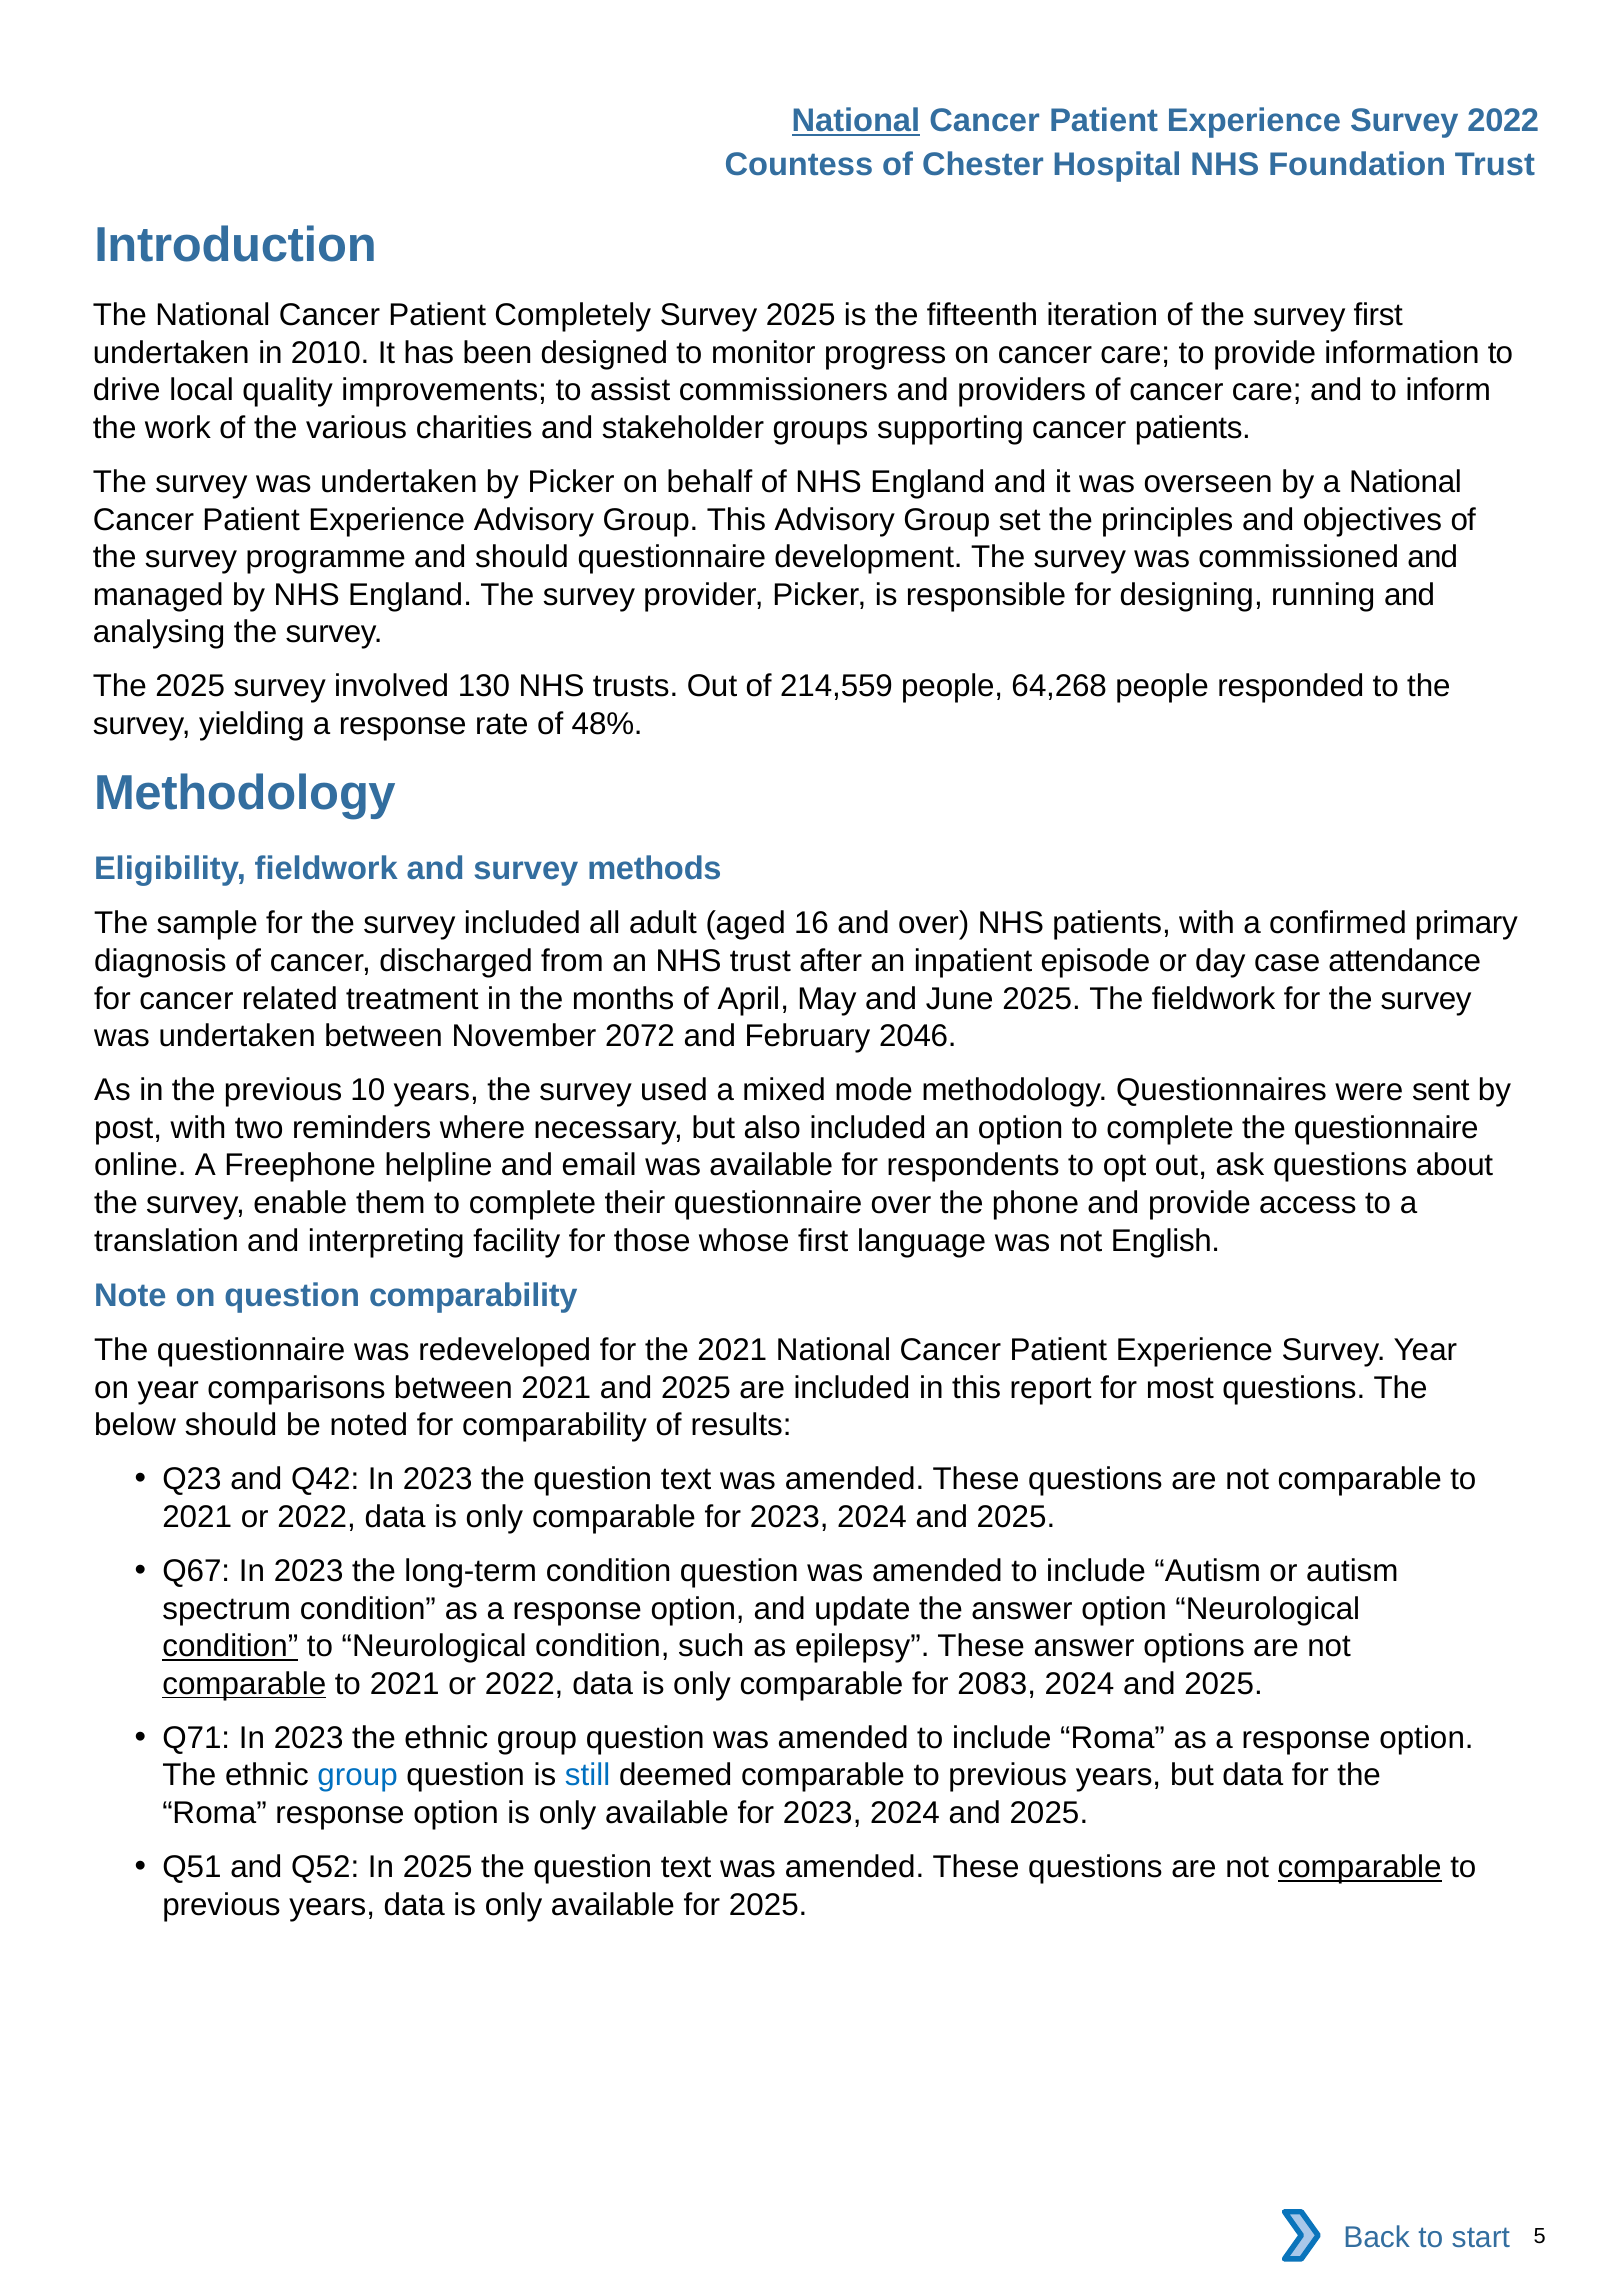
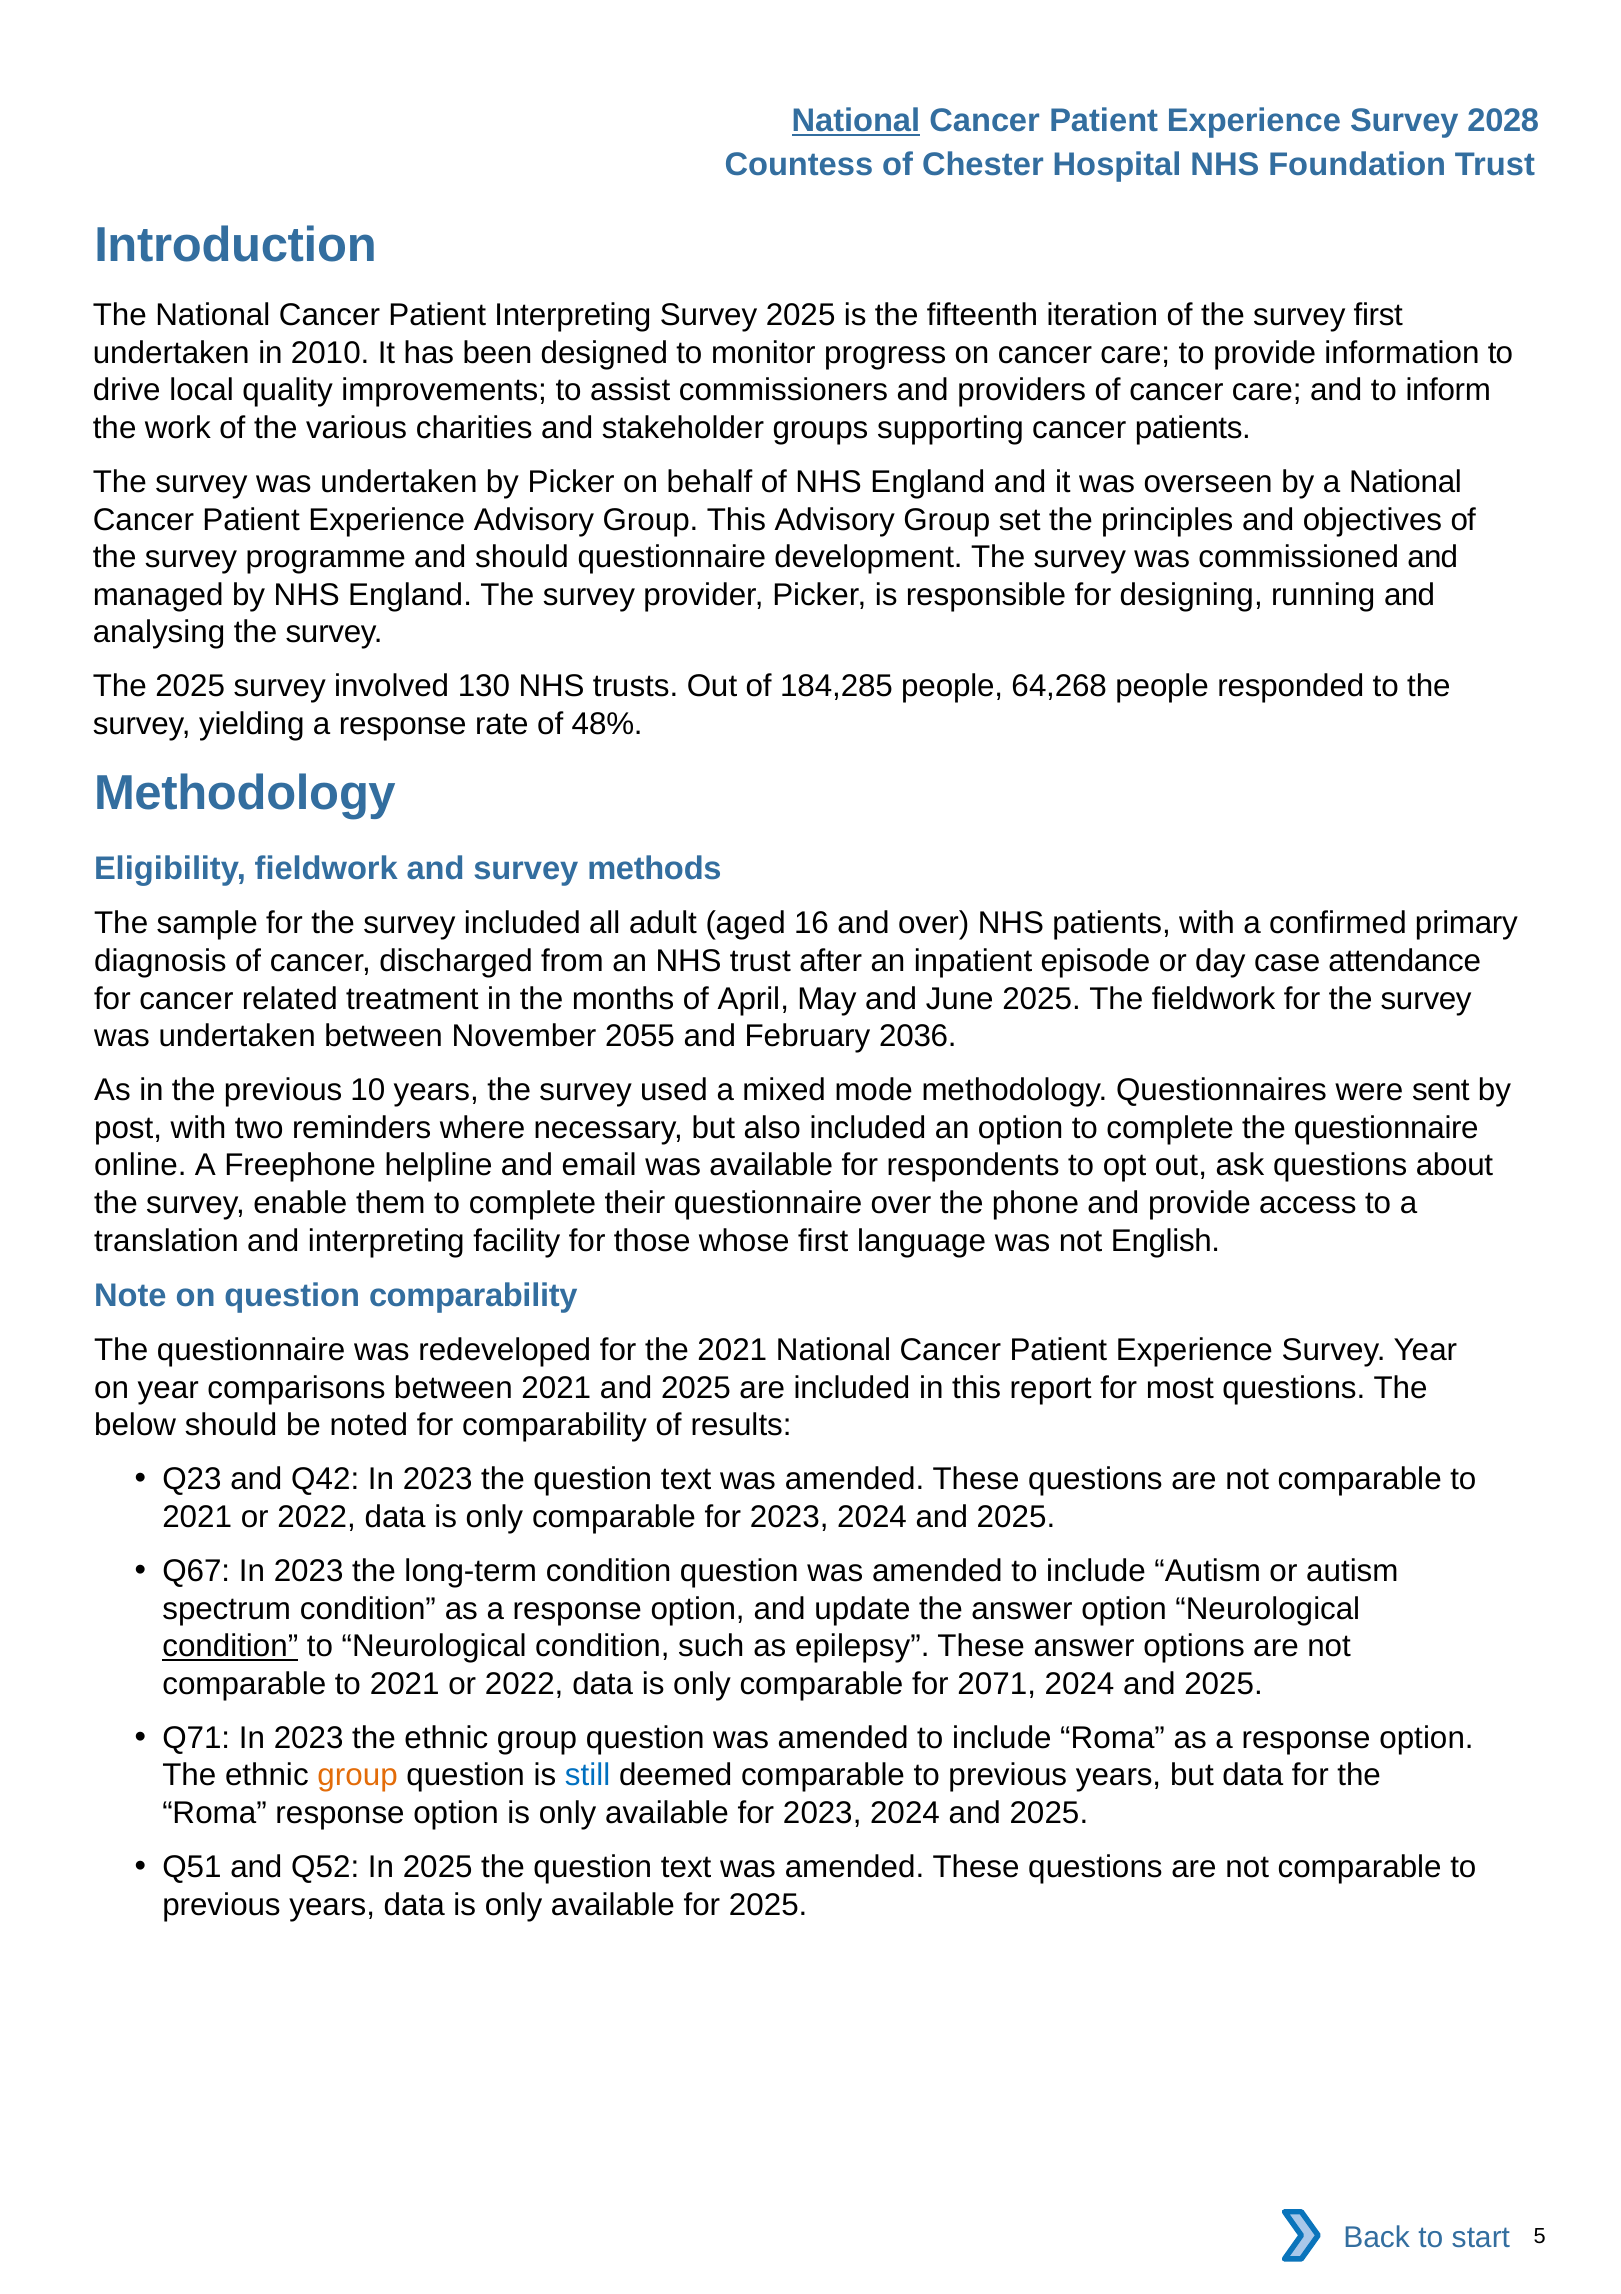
Survey 2022: 2022 -> 2028 (1503, 121)
Patient Completely: Completely -> Interpreting (573, 315)
214,559: 214,559 -> 184,285 (837, 686)
2072: 2072 -> 2055 (640, 1036)
2046: 2046 -> 2036 (918, 1036)
comparable underline: present -> none (244, 1684)
2083: 2083 -> 2071 (997, 1684)
group colour: blue -> orange (357, 1776)
comparable underline: present -> none (1360, 1867)
